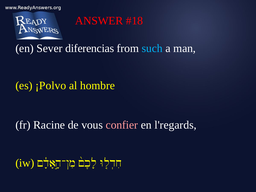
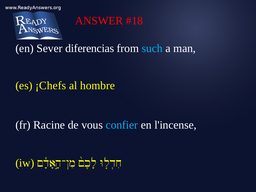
¡Polvo: ¡Polvo -> ¡Chefs (51, 85)
confier colour: pink -> light blue (122, 125)
l'regards: l'regards -> l'incense (176, 125)
